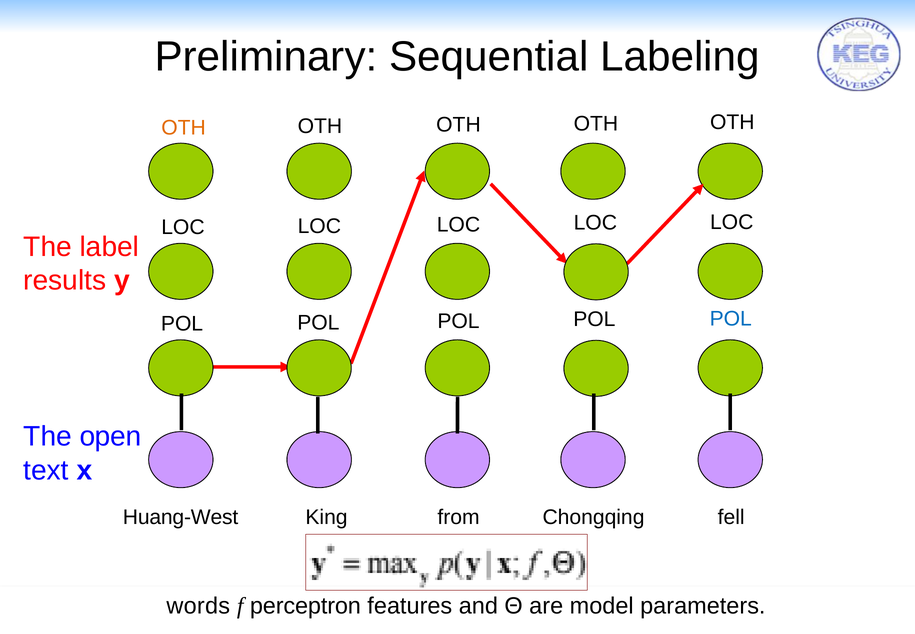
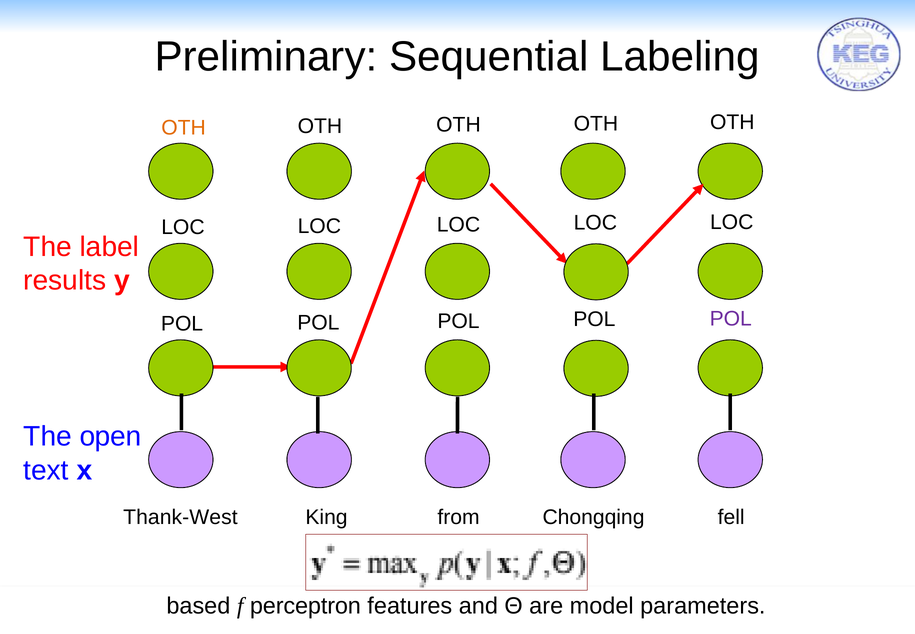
POL colour: blue -> purple (731, 318)
Huang-West: Huang-West -> Thank-West (180, 517)
words: words -> based (198, 606)
